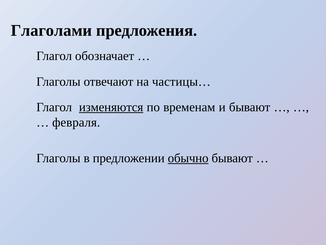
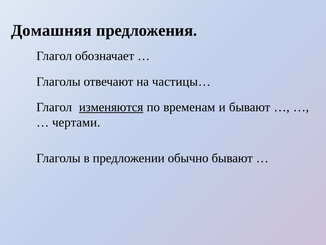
Глаголами: Глаголами -> Домашняя (51, 30)
февраля: февраля -> чертами (76, 122)
обычно underline: present -> none (188, 158)
